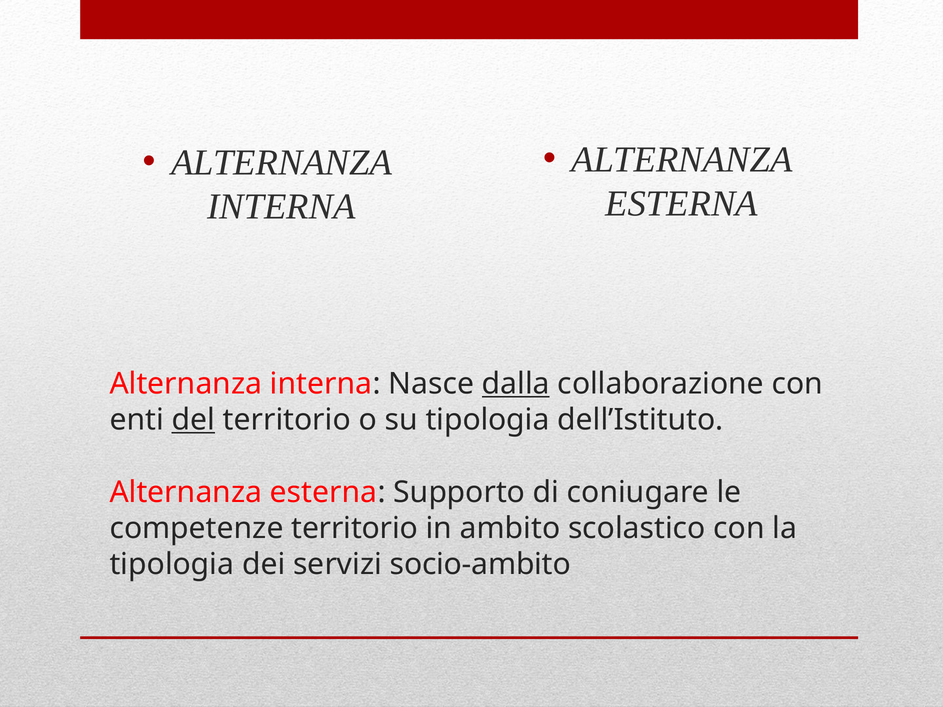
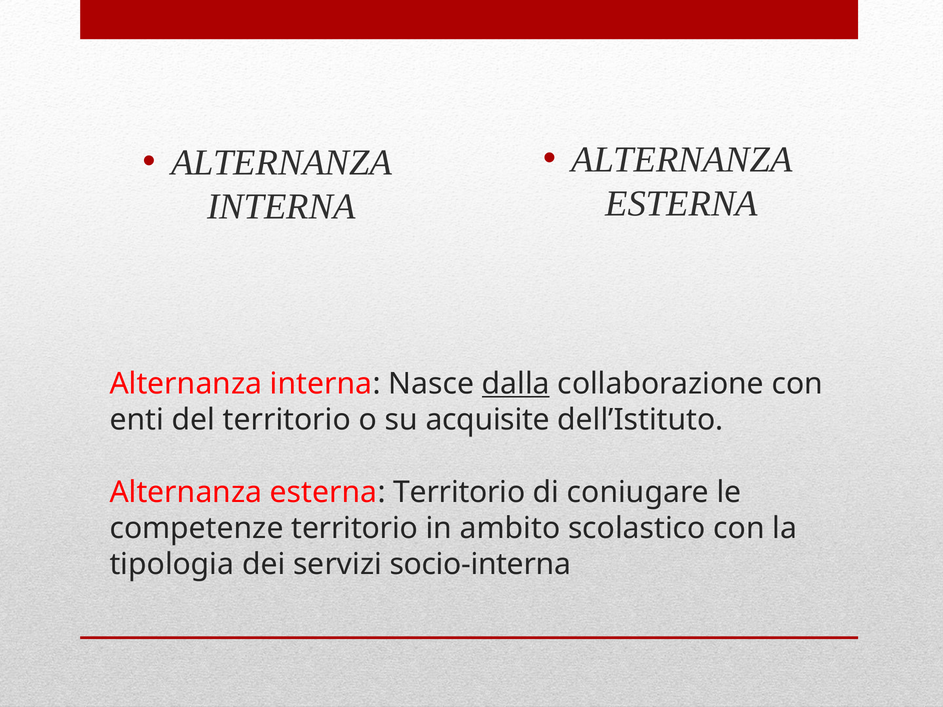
del underline: present -> none (193, 420)
su tipologia: tipologia -> acquisite (488, 420)
esterna Supporto: Supporto -> Territorio (459, 492)
socio-ambito: socio-ambito -> socio-interna (480, 565)
